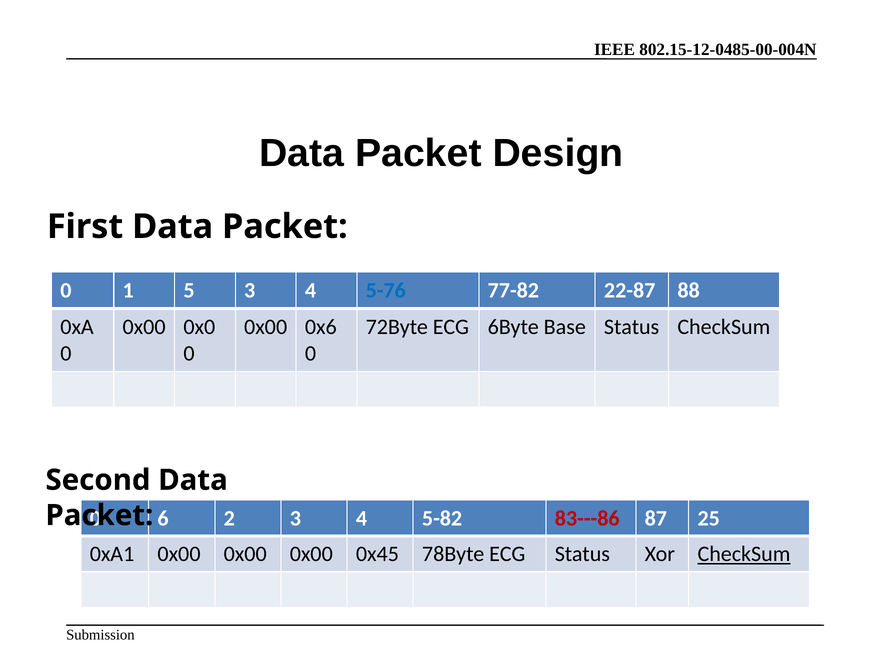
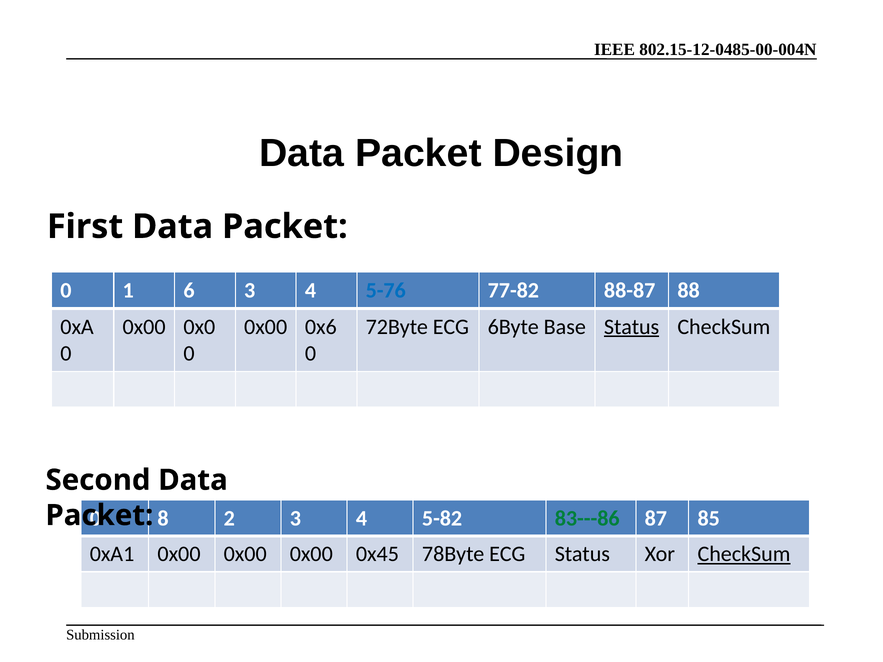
5: 5 -> 6 (189, 290)
22-87: 22-87 -> 88-87 (630, 290)
Status underline: none -> present (632, 327)
6: 6 -> 8 (163, 519)
83---86 colour: red -> green (587, 519)
25: 25 -> 85 (709, 519)
